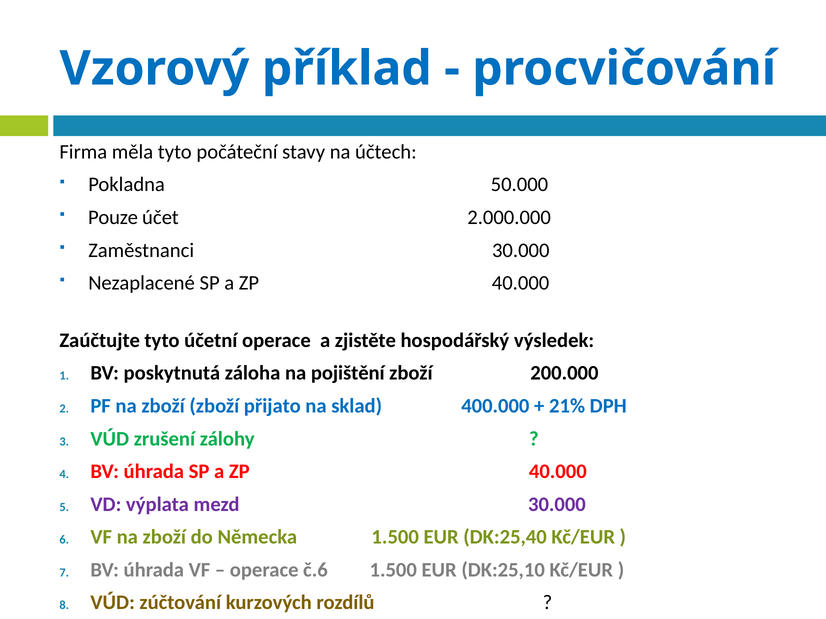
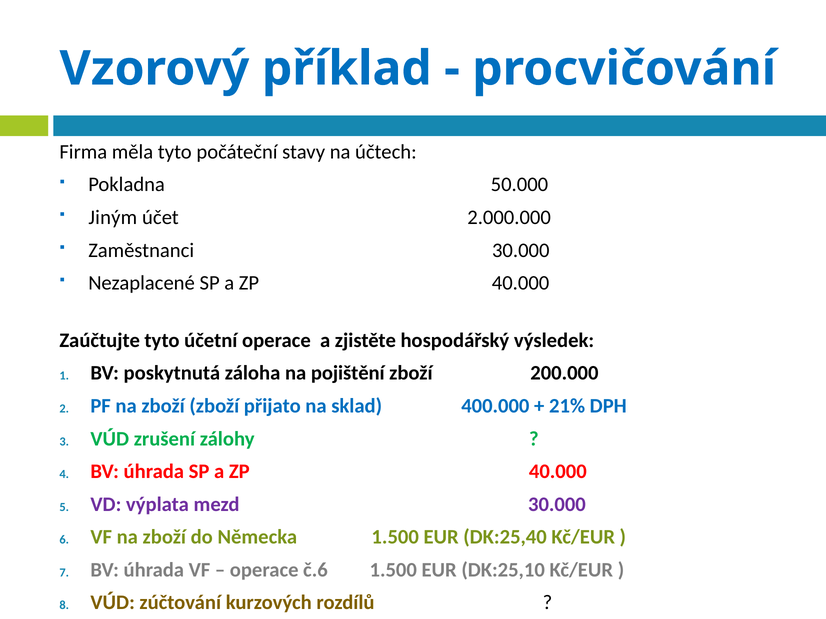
Pouze: Pouze -> Jiným (113, 218)
